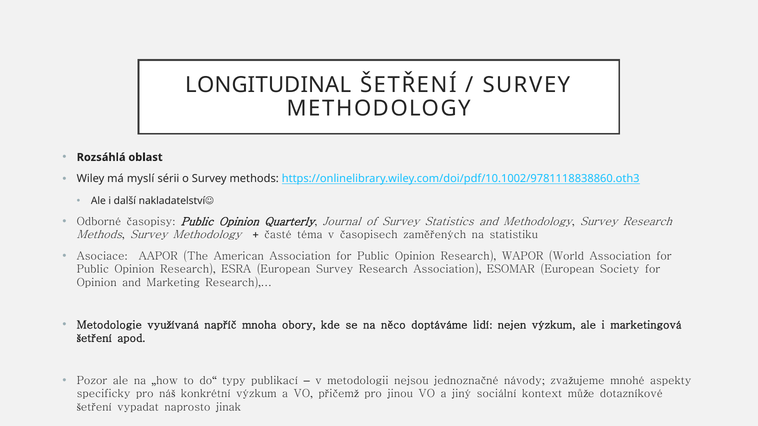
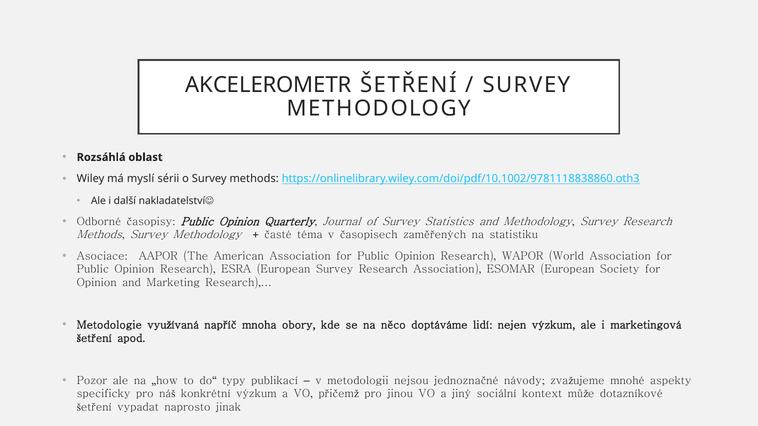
LONGITUDINAL: LONGITUDINAL -> AKCELEROMETR (268, 85)
